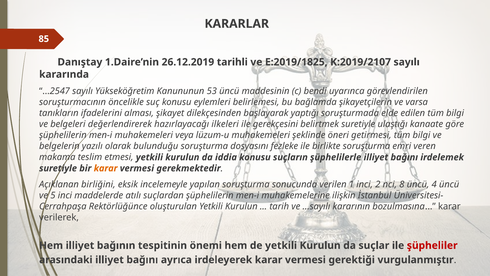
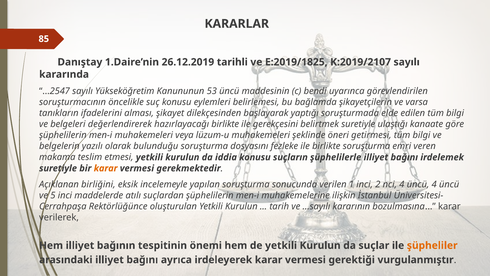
hazırlayacağı ilkeleri: ilkeleri -> birlikte (225, 124)
nci 8: 8 -> 4 (402, 184)
şüpheliler colour: red -> orange (432, 245)
